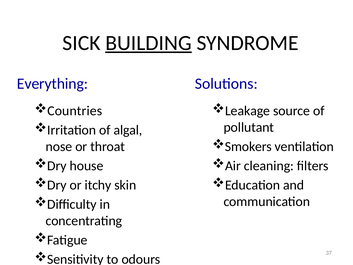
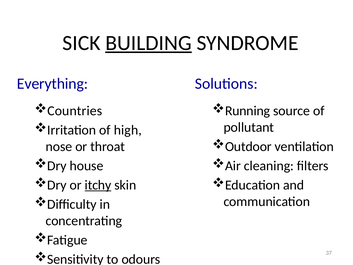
Leakage: Leakage -> Running (248, 111)
algal: algal -> high (128, 130)
Smokers: Smokers -> Outdoor (248, 146)
itchy underline: none -> present (98, 185)
